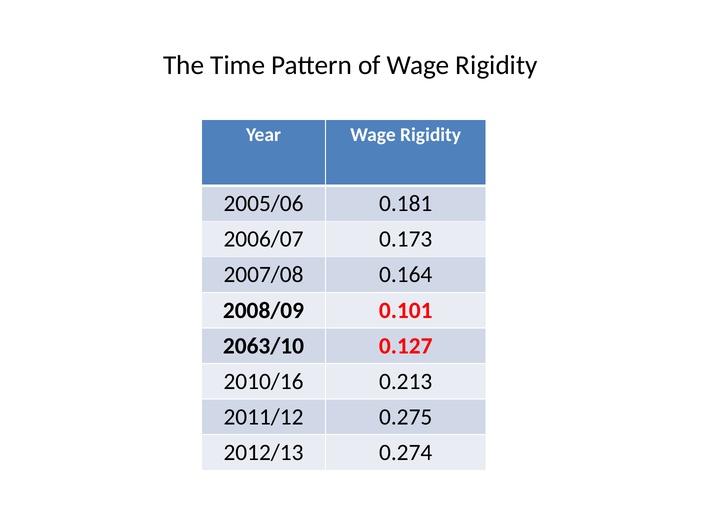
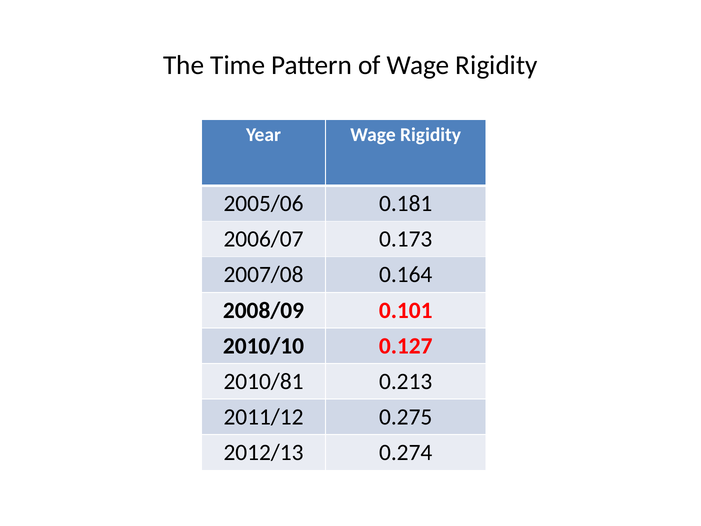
2063/10: 2063/10 -> 2010/10 (263, 346)
2010/16: 2010/16 -> 2010/81 (264, 381)
